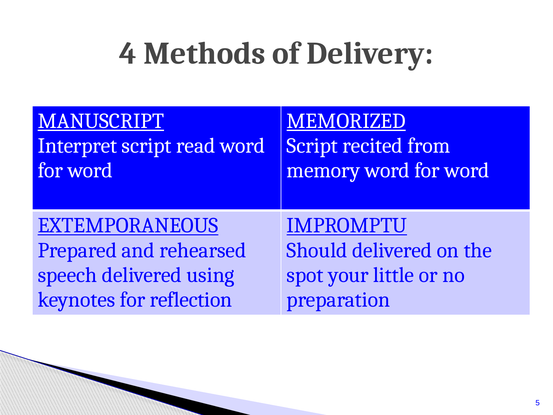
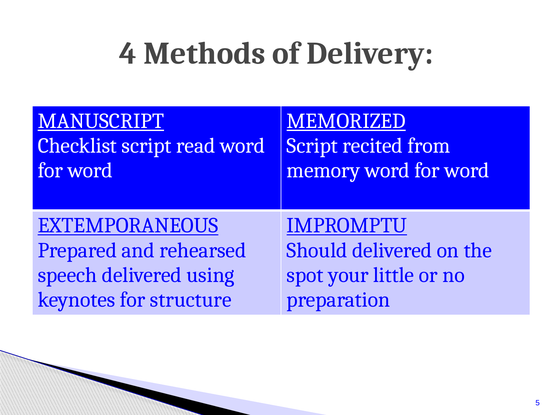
Interpret: Interpret -> Checklist (77, 146)
reflection: reflection -> structure (191, 300)
